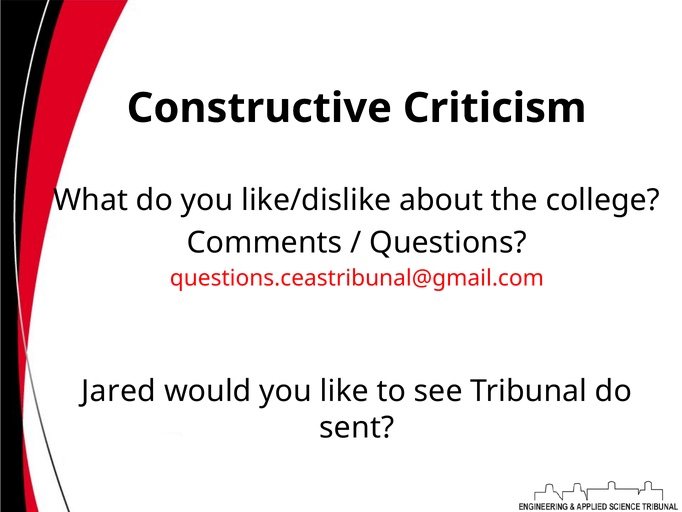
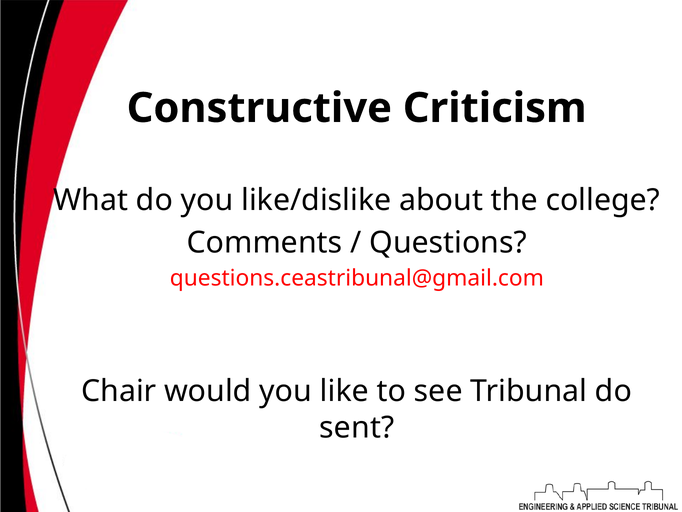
Jared: Jared -> Chair (119, 391)
